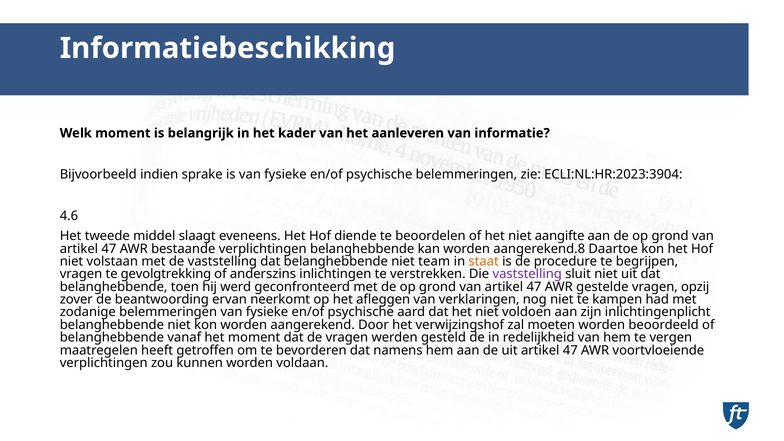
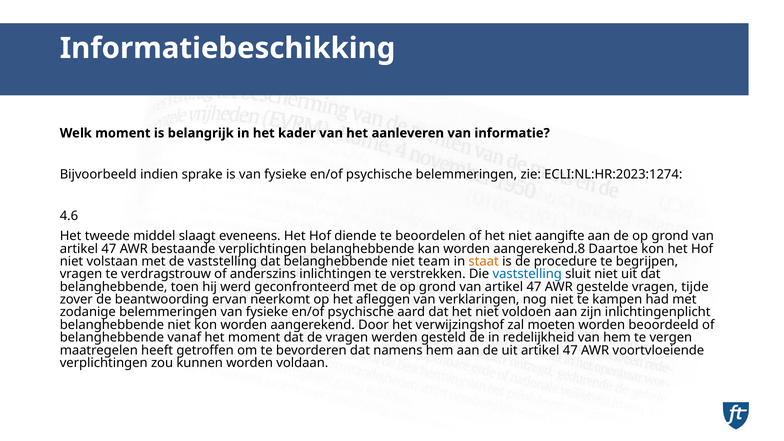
ECLI:NL:HR:2023:3904: ECLI:NL:HR:2023:3904 -> ECLI:NL:HR:2023:1274 (613, 175)
gevolgtrekking: gevolgtrekking -> verdragstrouw (166, 274)
vaststelling colour: purple -> blue (527, 274)
opzij: opzij -> tijde (695, 287)
